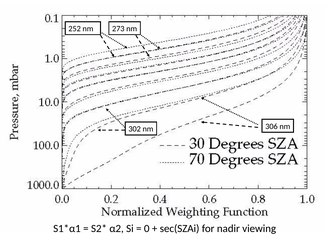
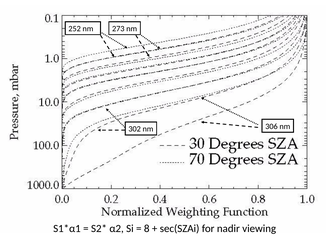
0: 0 -> 8 (147, 229)
